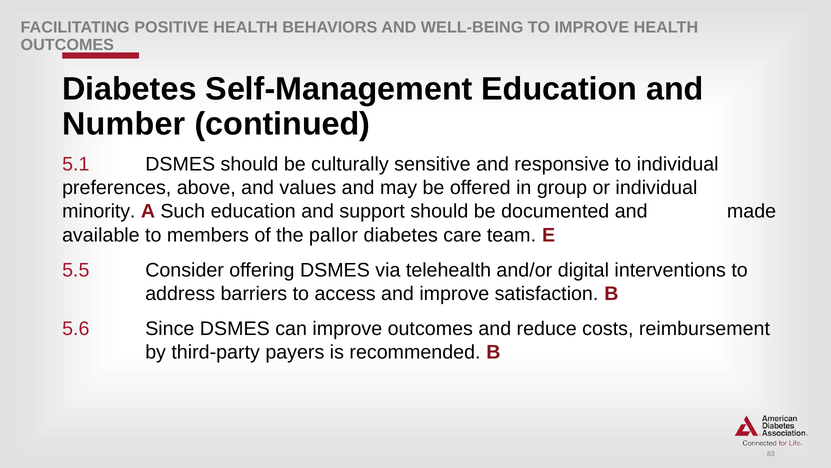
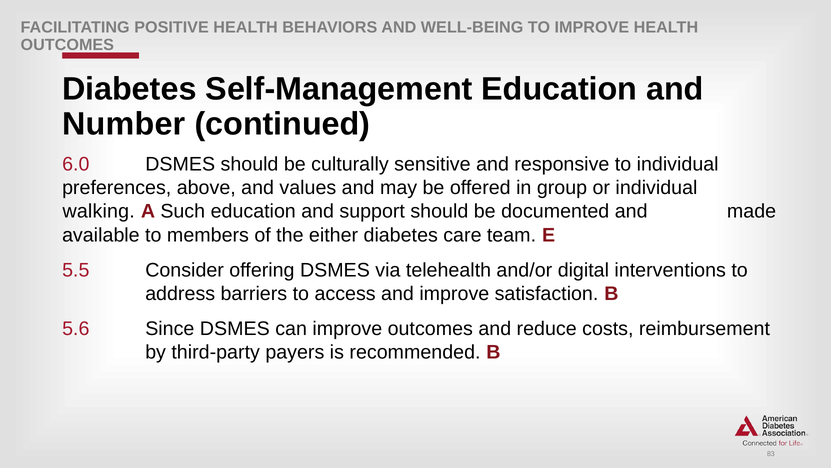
5.1: 5.1 -> 6.0 (76, 164)
minority: minority -> walking (99, 211)
pallor: pallor -> either (334, 235)
